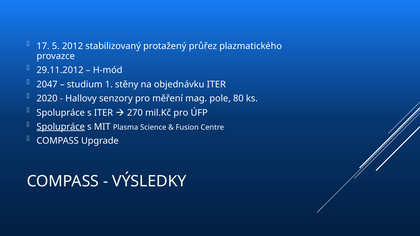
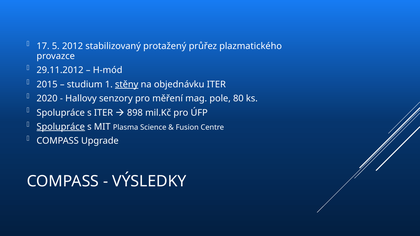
2047: 2047 -> 2015 (47, 84)
stěny underline: none -> present (127, 84)
270: 270 -> 898 (135, 113)
